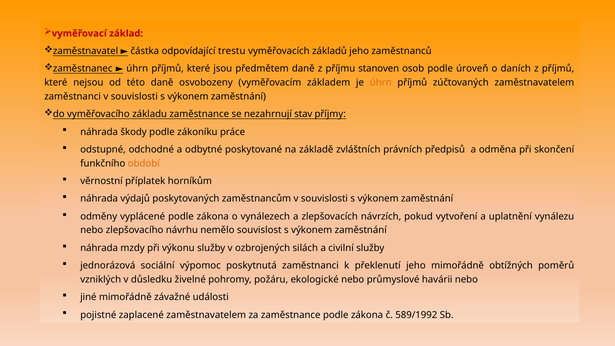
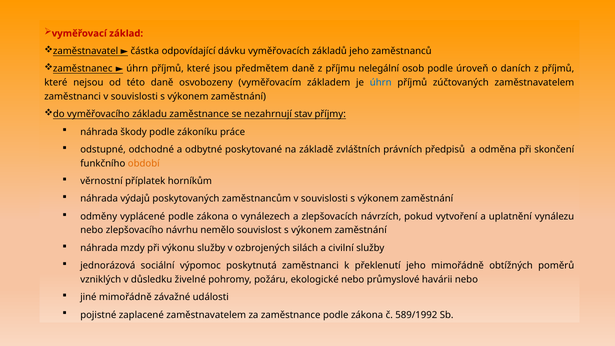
trestu: trestu -> dávku (232, 51)
stanoven: stanoven -> nelegální (379, 69)
úhrn colour: orange -> blue (381, 83)
